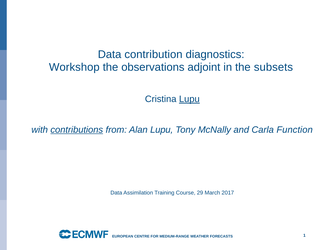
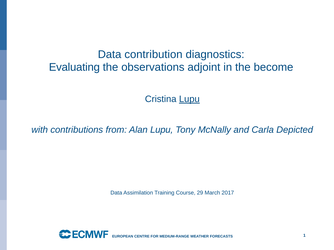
Workshop: Workshop -> Evaluating (74, 67)
subsets: subsets -> become (274, 67)
contributions underline: present -> none (77, 130)
Function: Function -> Depicted (295, 130)
